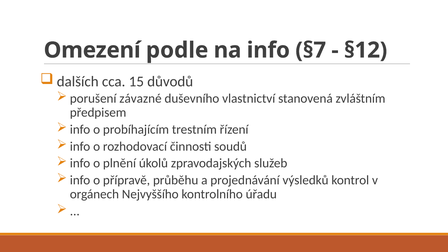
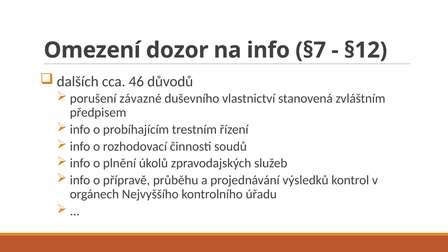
podle: podle -> dozor (177, 50)
15: 15 -> 46 (136, 82)
